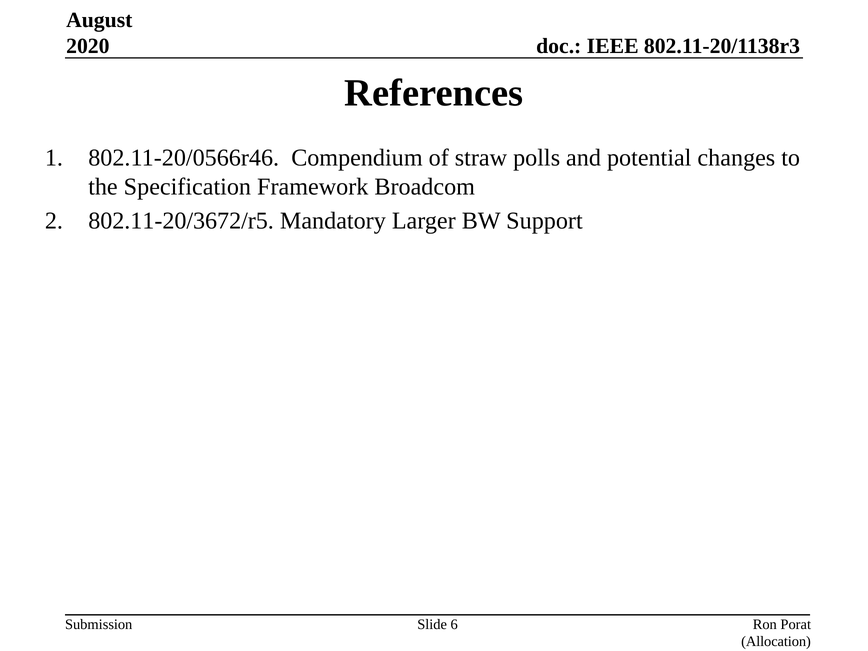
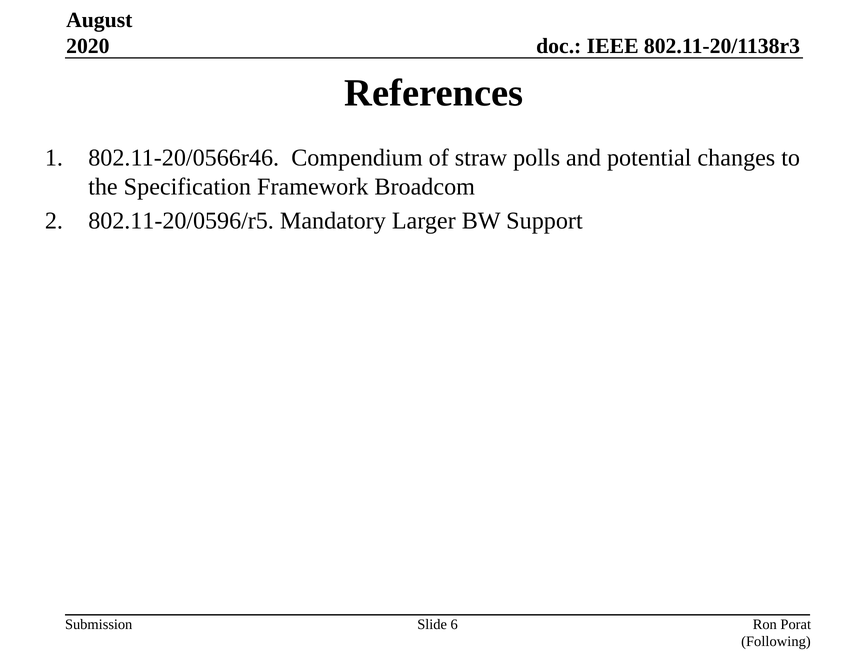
802.11-20/3672/r5: 802.11-20/3672/r5 -> 802.11-20/0596/r5 (181, 221)
Allocation: Allocation -> Following (776, 642)
